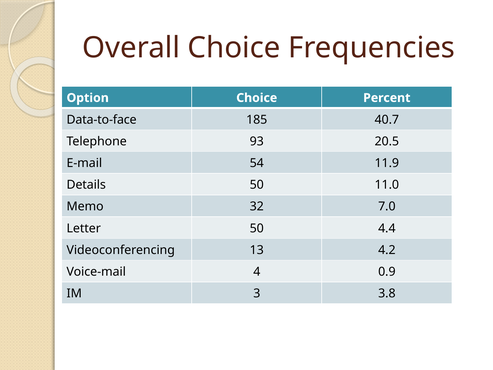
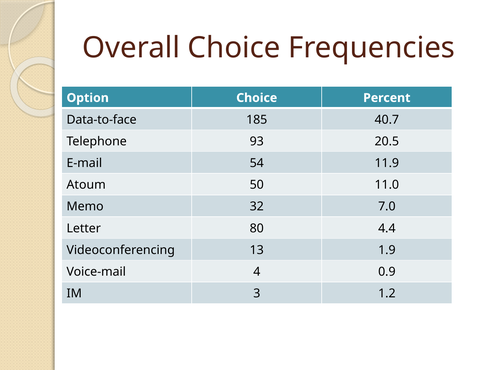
Details: Details -> Atoum (86, 185)
Letter 50: 50 -> 80 (257, 228)
4.2: 4.2 -> 1.9 (387, 250)
3.8: 3.8 -> 1.2 (387, 293)
